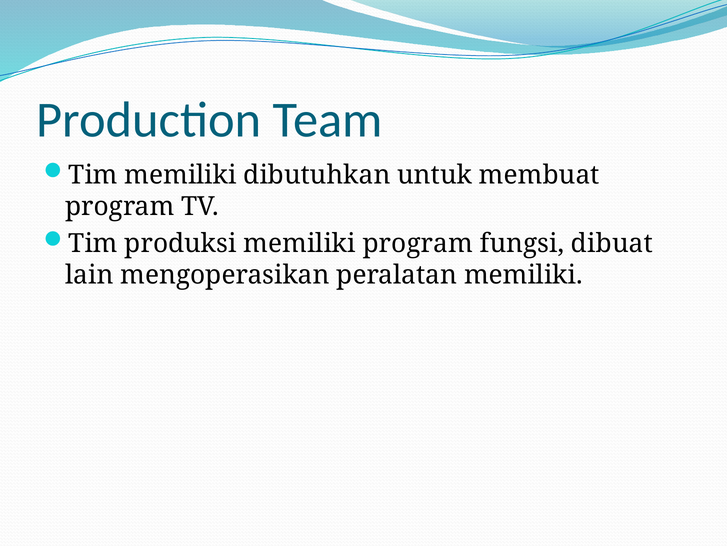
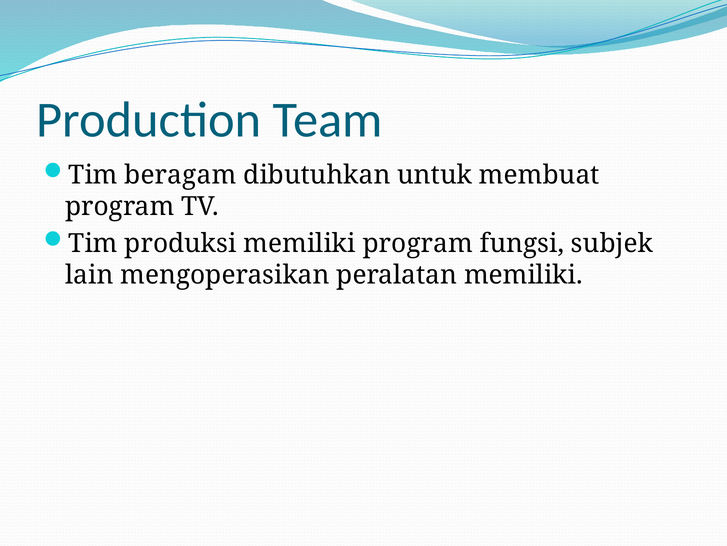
Tim memiliki: memiliki -> beragam (180, 175)
dibuat: dibuat -> subjek (612, 243)
